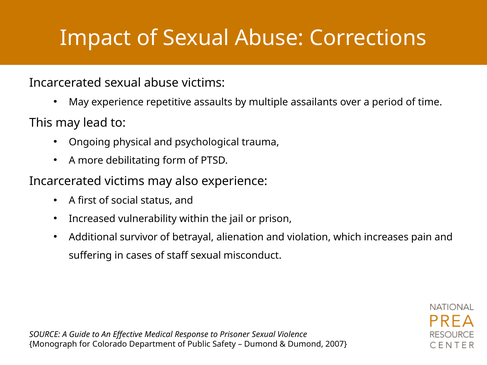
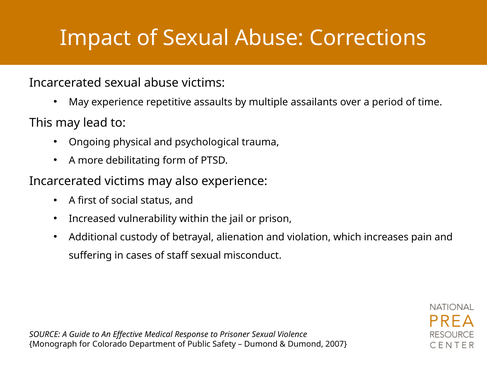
survivor: survivor -> custody (139, 237)
